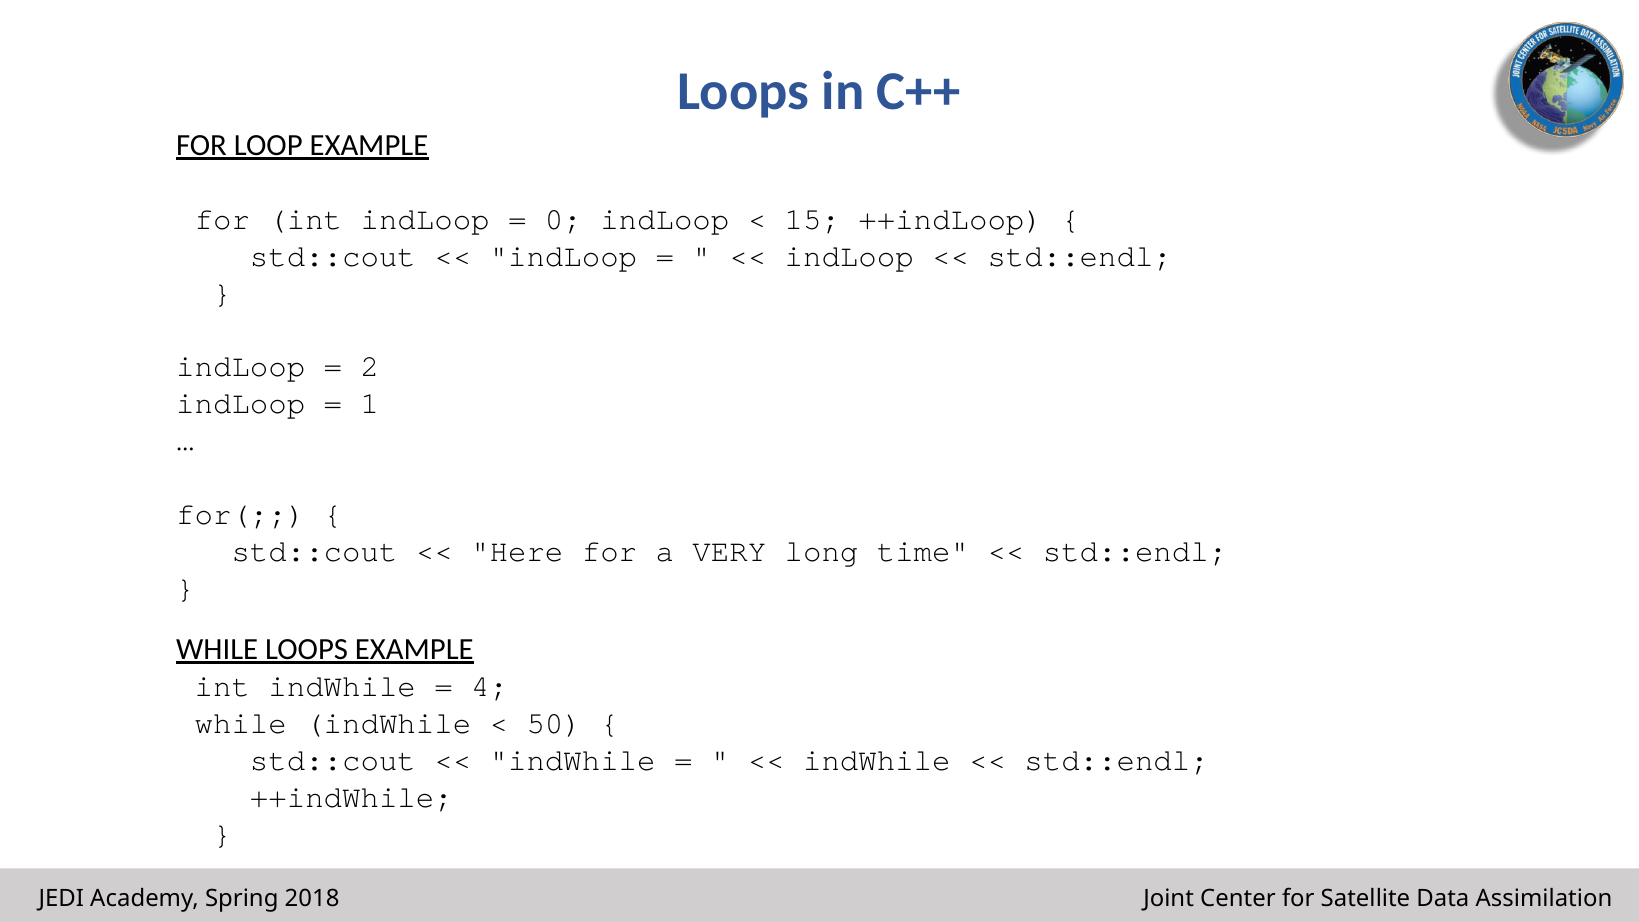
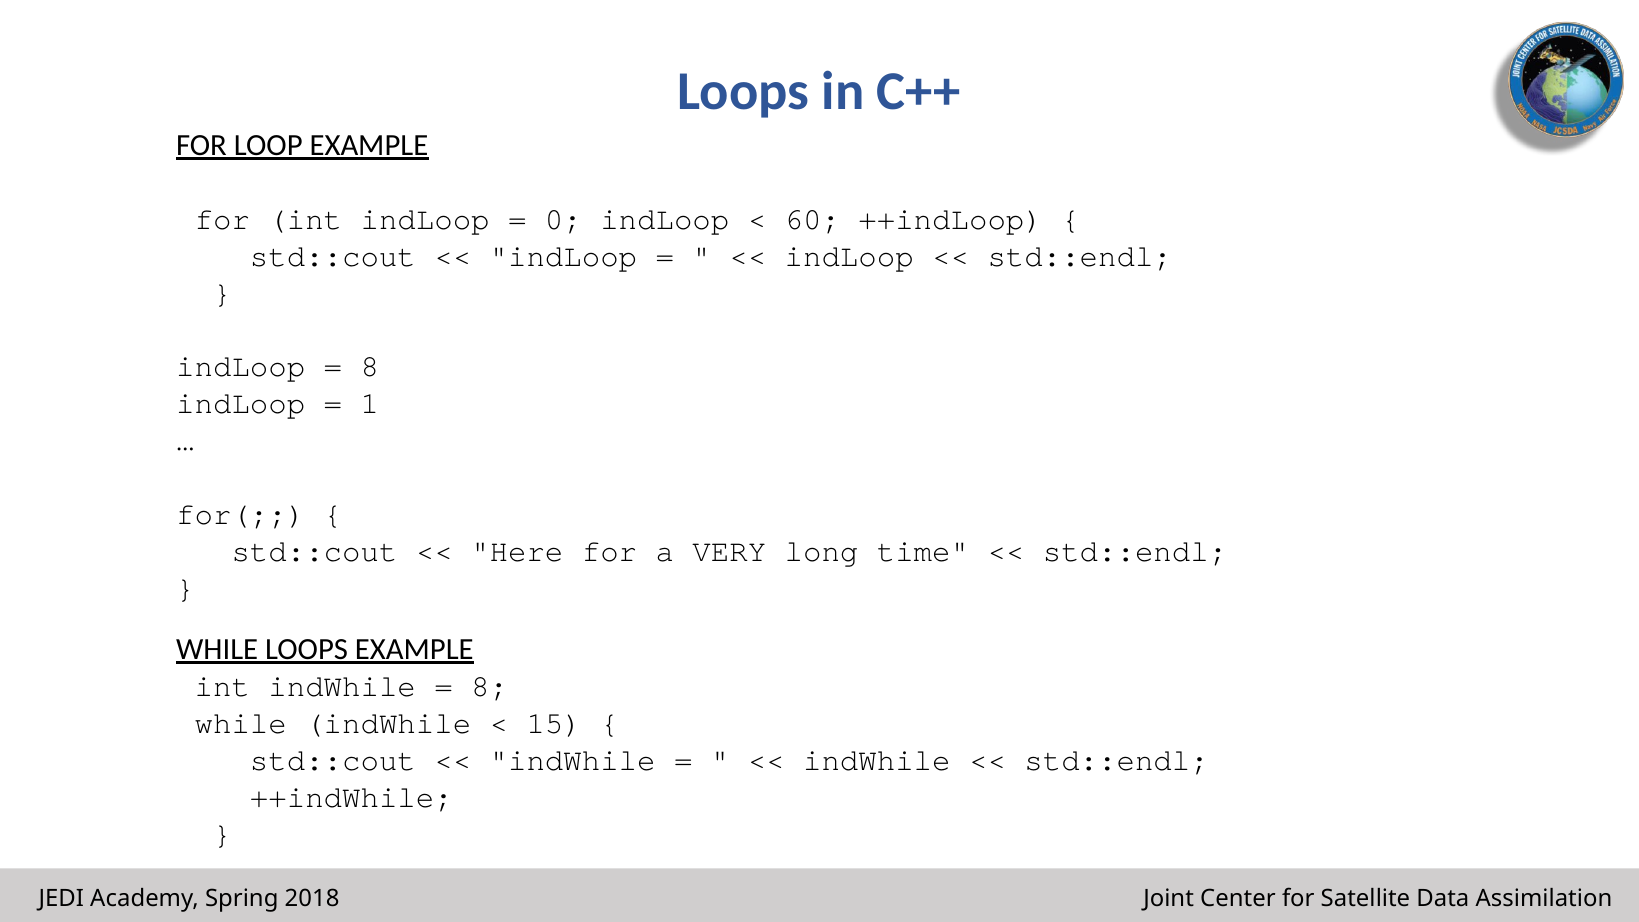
15: 15 -> 60 (812, 219)
2: 2 -> 8 (370, 367)
4: 4 -> 8 (490, 686)
50: 50 -> 15 (554, 723)
